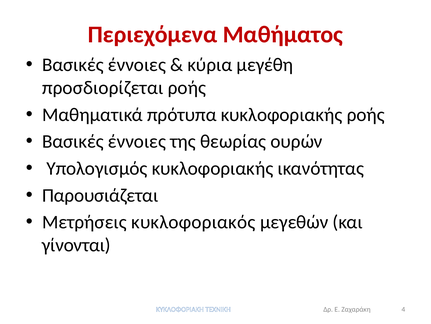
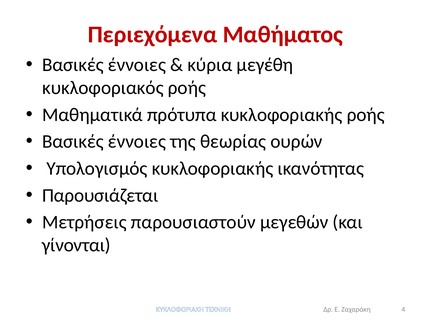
προσδιορίζεται: προσδιορίζεται -> κυκλοφοριακός (103, 88)
κυκλοφοριακός: κυκλοφοριακός -> παρουσιαστούν (193, 222)
